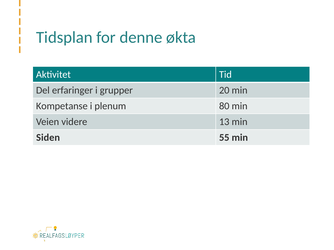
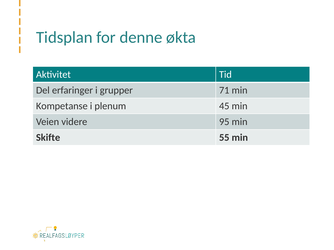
20: 20 -> 71 (224, 90)
80: 80 -> 45 (224, 106)
13: 13 -> 95 (224, 122)
Siden: Siden -> Skifte (48, 138)
